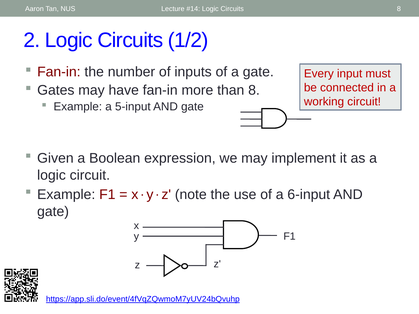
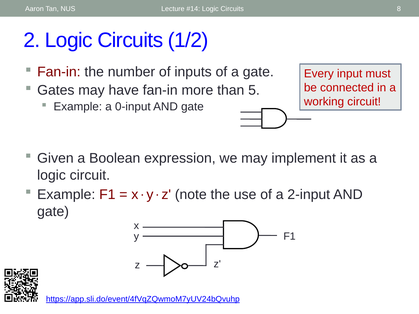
than 8: 8 -> 5 (254, 90)
5-input: 5-input -> 0-input (133, 107)
6-input: 6-input -> 2-input (309, 195)
